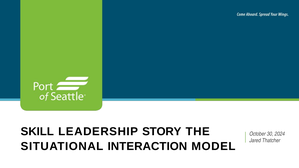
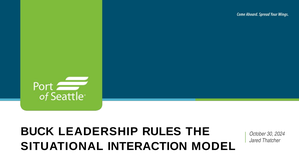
SKILL: SKILL -> BUCK (37, 132)
STORY: STORY -> RULES (162, 132)
